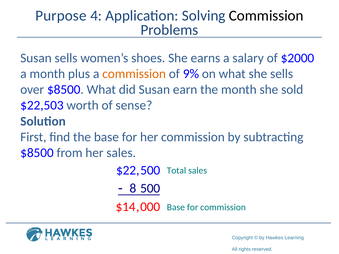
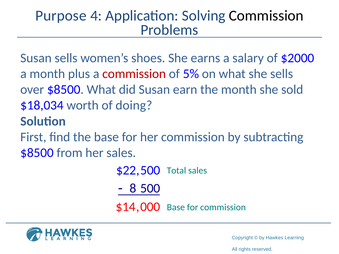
commission colour: orange -> red (134, 74)
9%: 9% -> 5% (191, 74)
$22,503: $22,503 -> $18,034 (42, 105)
sense: sense -> doing (134, 105)
